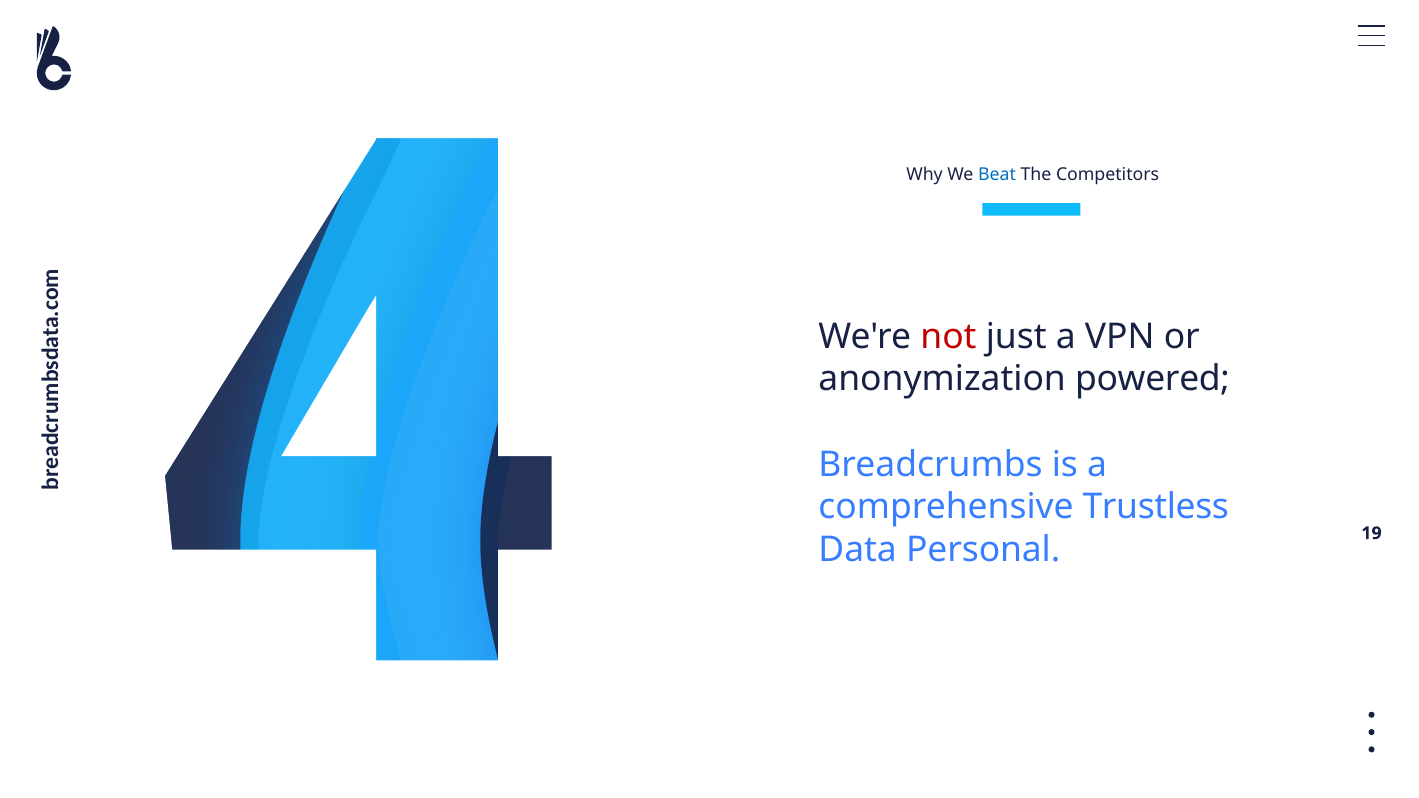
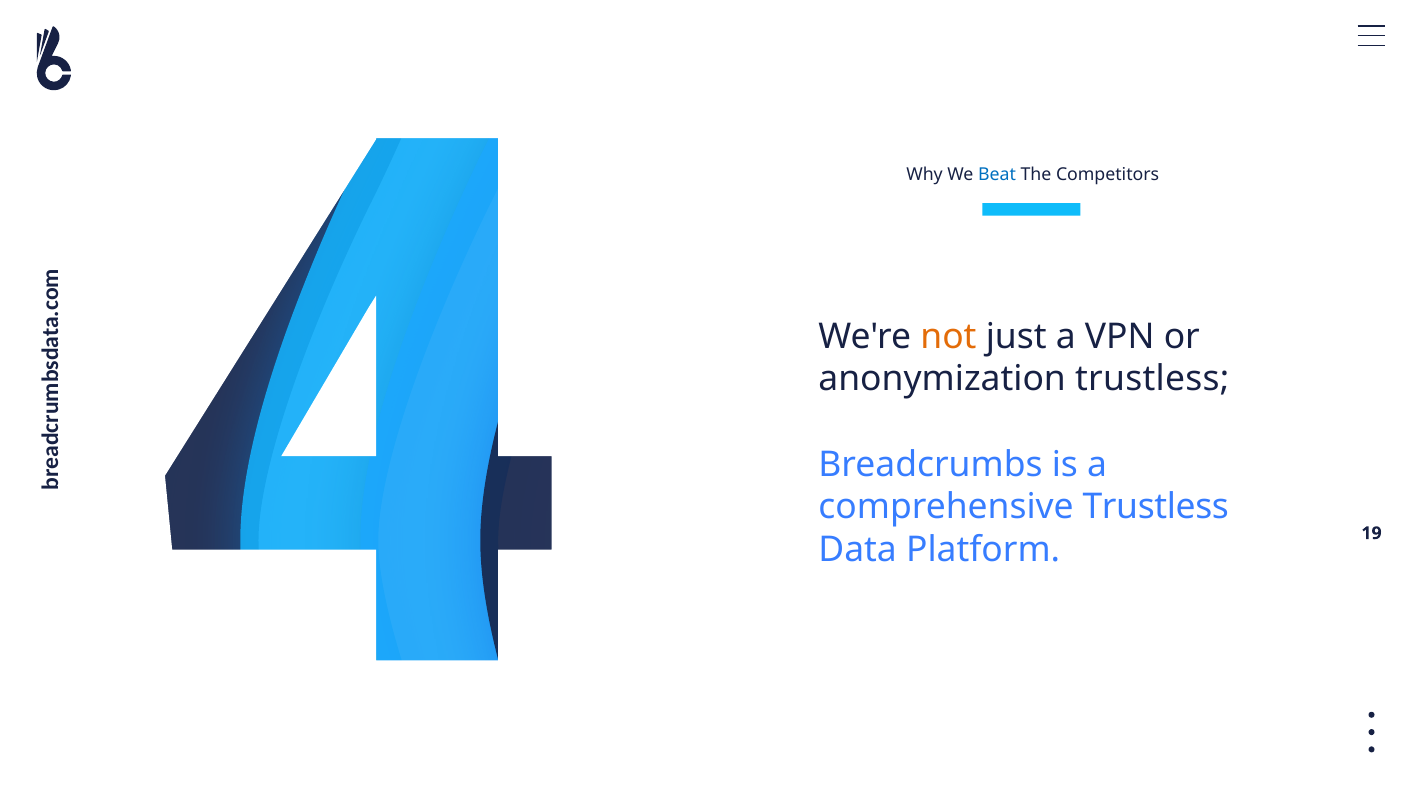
not colour: red -> orange (948, 337)
anonymization powered: powered -> trustless (1152, 379)
Personal: Personal -> Platform (983, 550)
